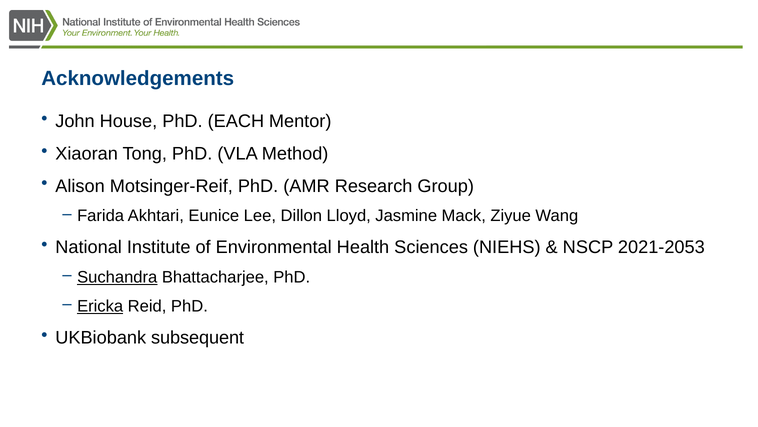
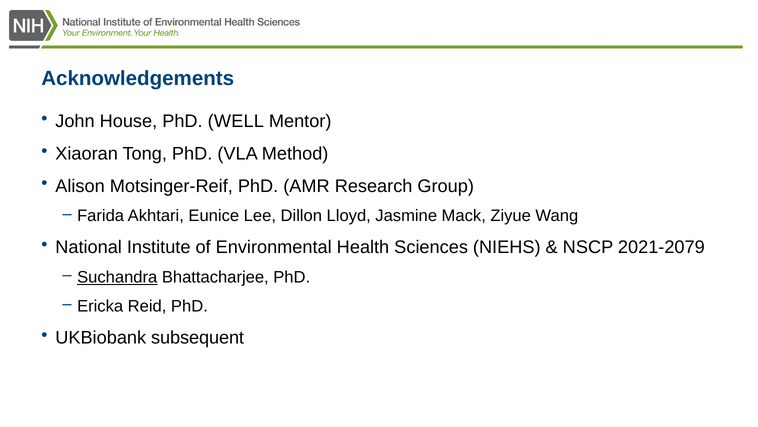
EACH: EACH -> WELL (236, 121)
2021-2053: 2021-2053 -> 2021-2079 (661, 247)
Ericka underline: present -> none (100, 306)
